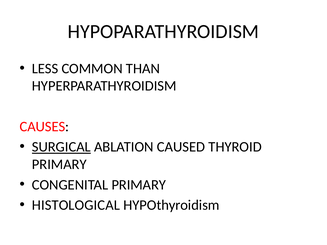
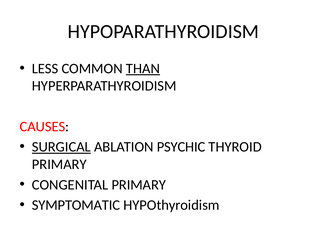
THAN underline: none -> present (143, 69)
CAUSED: CAUSED -> PSYCHIC (181, 147)
HISTOLOGICAL: HISTOLOGICAL -> SYMPTOMATIC (76, 205)
